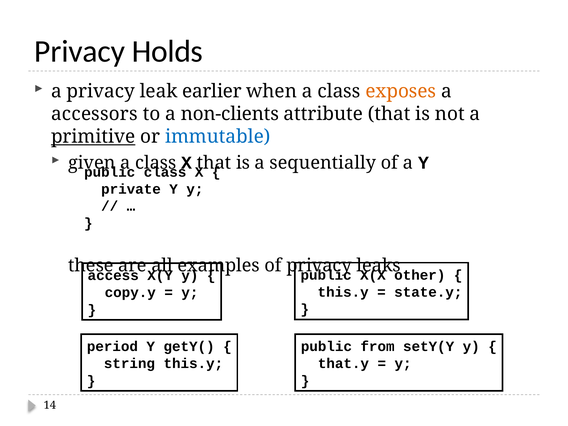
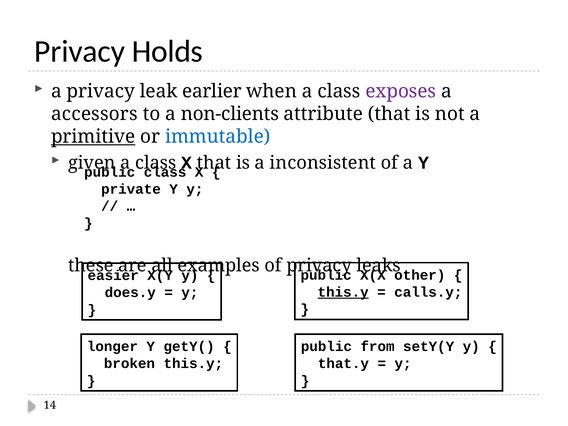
exposes colour: orange -> purple (401, 91)
sequentially: sequentially -> inconsistent (323, 163)
access: access -> easier (113, 276)
this.y underline: none -> present (343, 292)
state.y: state.y -> calls.y (428, 292)
copy.y: copy.y -> does.y (130, 293)
period: period -> longer (112, 347)
string: string -> broken (129, 364)
